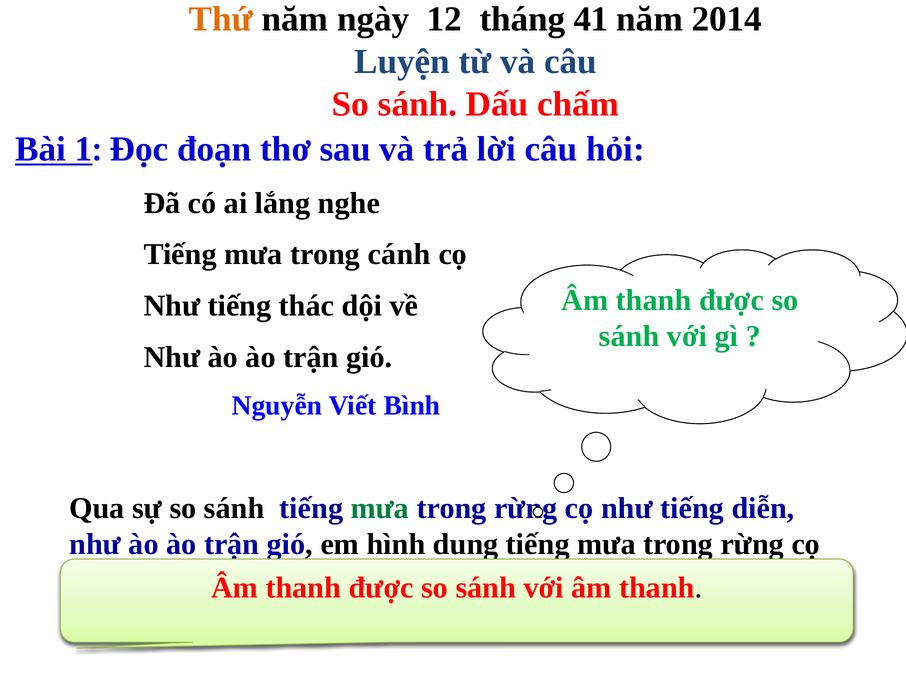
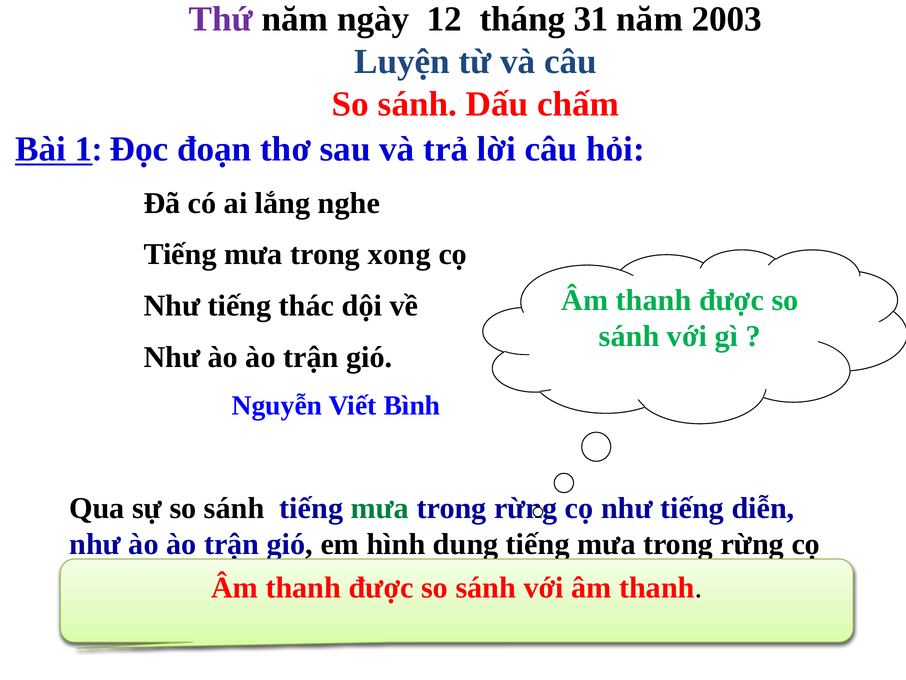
Thứ colour: orange -> purple (221, 19)
41: 41 -> 31 (591, 19)
2014: 2014 -> 2003 (727, 19)
cánh: cánh -> xong (399, 254)
